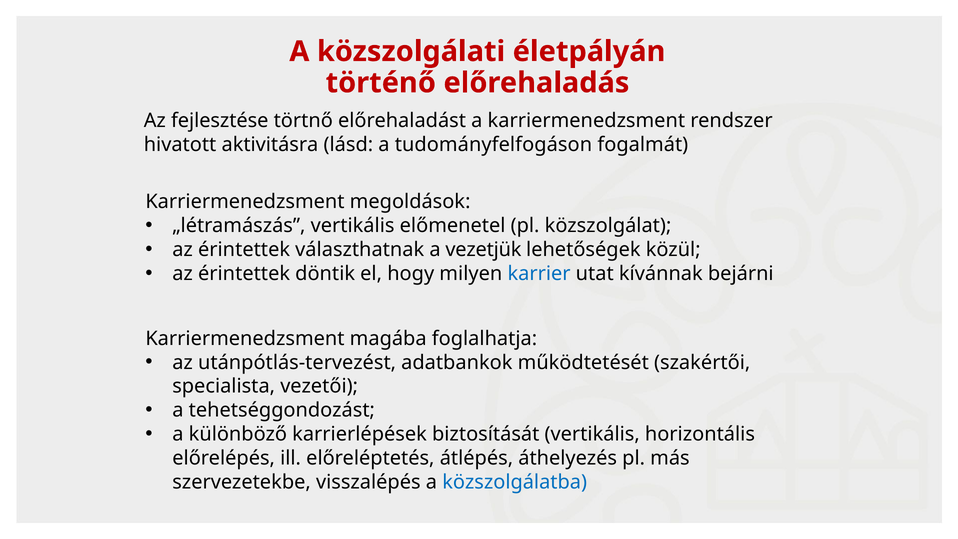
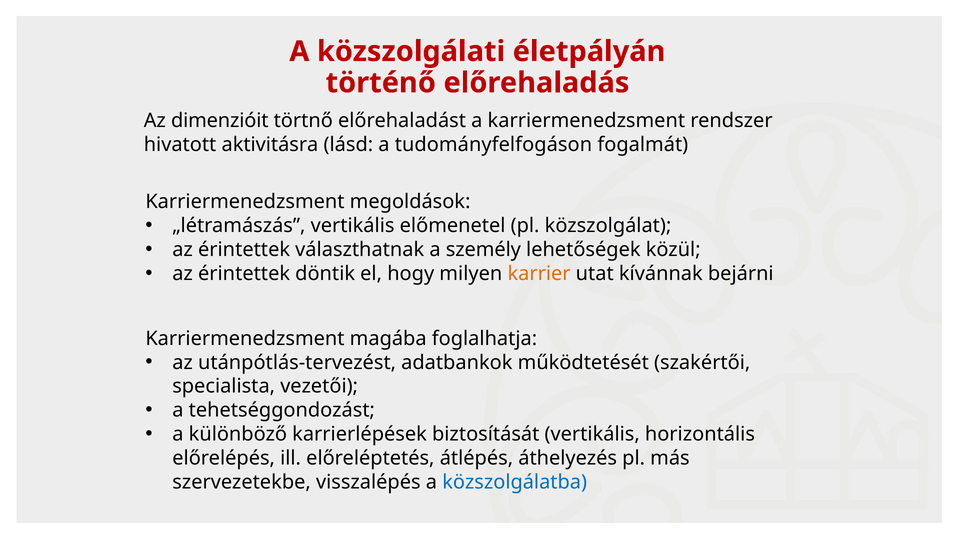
fejlesztése: fejlesztése -> dimenzióit (220, 121)
vezetjük: vezetjük -> személy (483, 250)
karrier colour: blue -> orange (539, 274)
